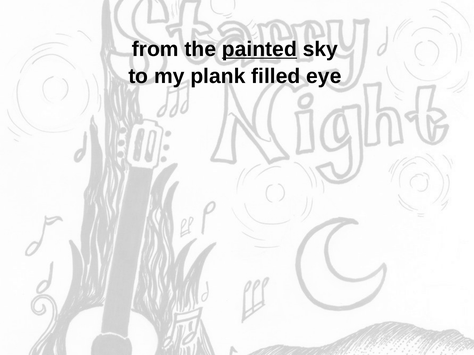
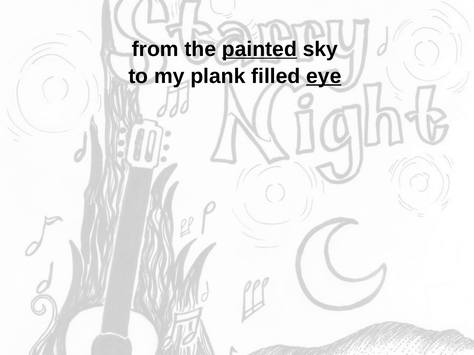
eye underline: none -> present (324, 76)
